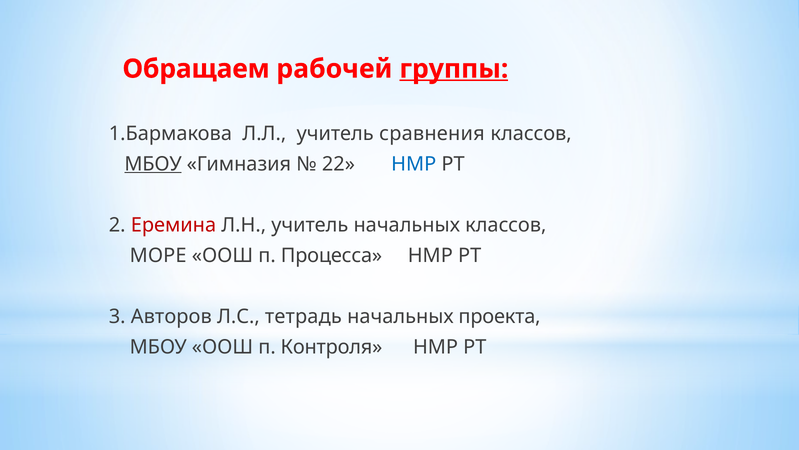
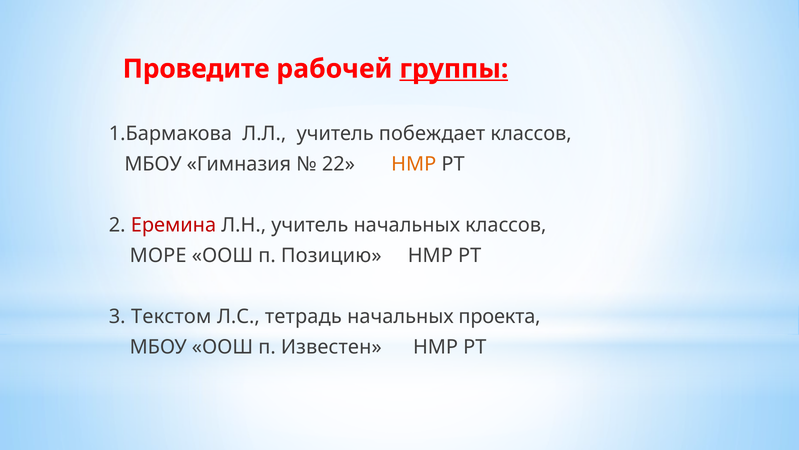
Обращаем: Обращаем -> Проведите (196, 69)
сравнения: сравнения -> побеждает (432, 133)
МБОУ underline: present -> none (153, 164)
НМР colour: blue -> orange (414, 164)
Процесса: Процесса -> Позицию (331, 255)
Авторов: Авторов -> Текстом (171, 316)
Контроля: Контроля -> Известен (331, 346)
